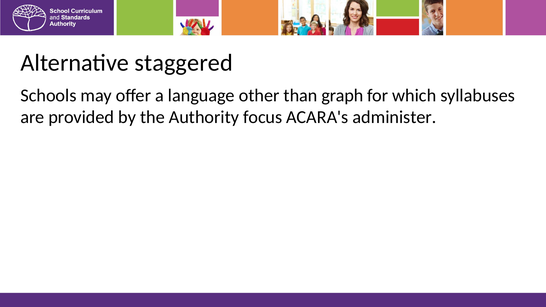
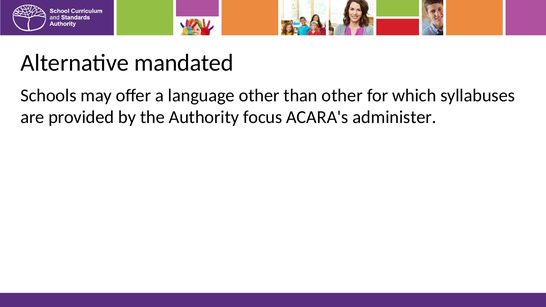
staggered: staggered -> mandated (184, 63)
than graph: graph -> other (342, 95)
